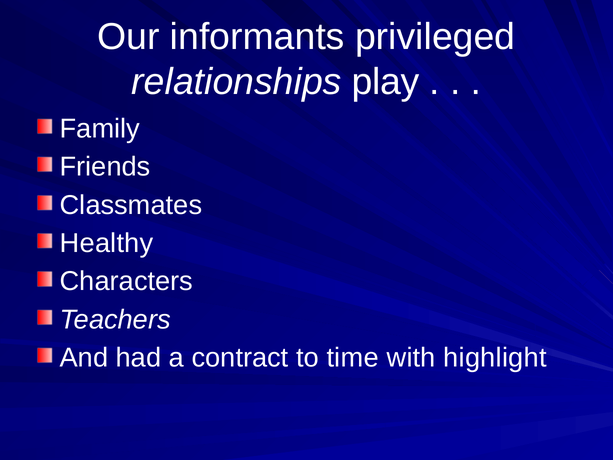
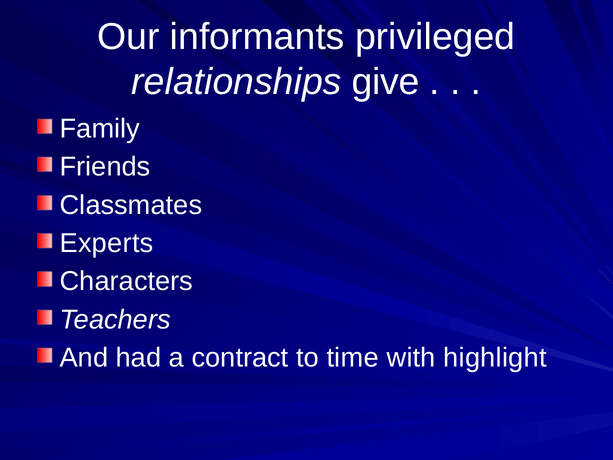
play: play -> give (386, 82)
Healthy: Healthy -> Experts (107, 243)
